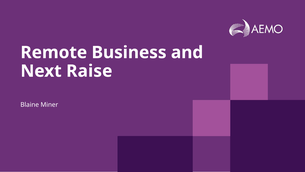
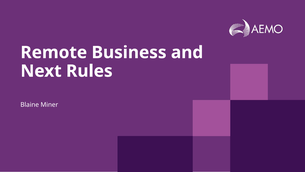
Raise: Raise -> Rules (89, 71)
